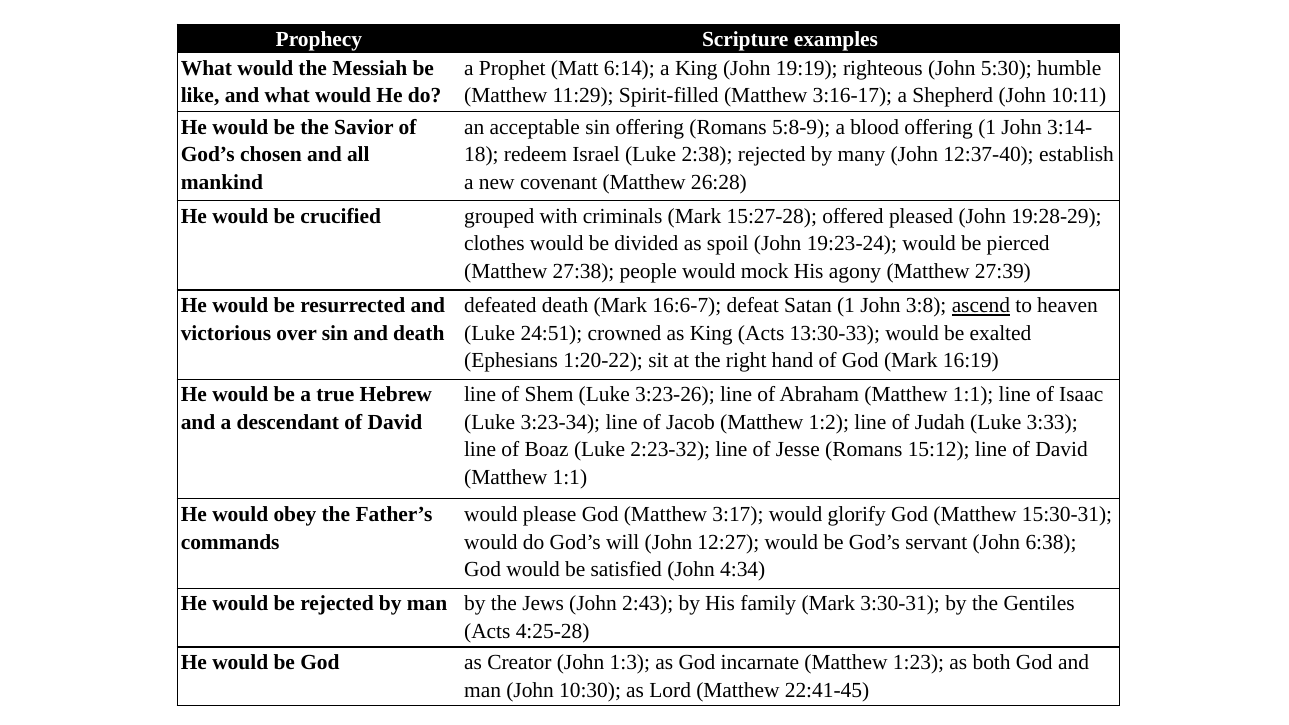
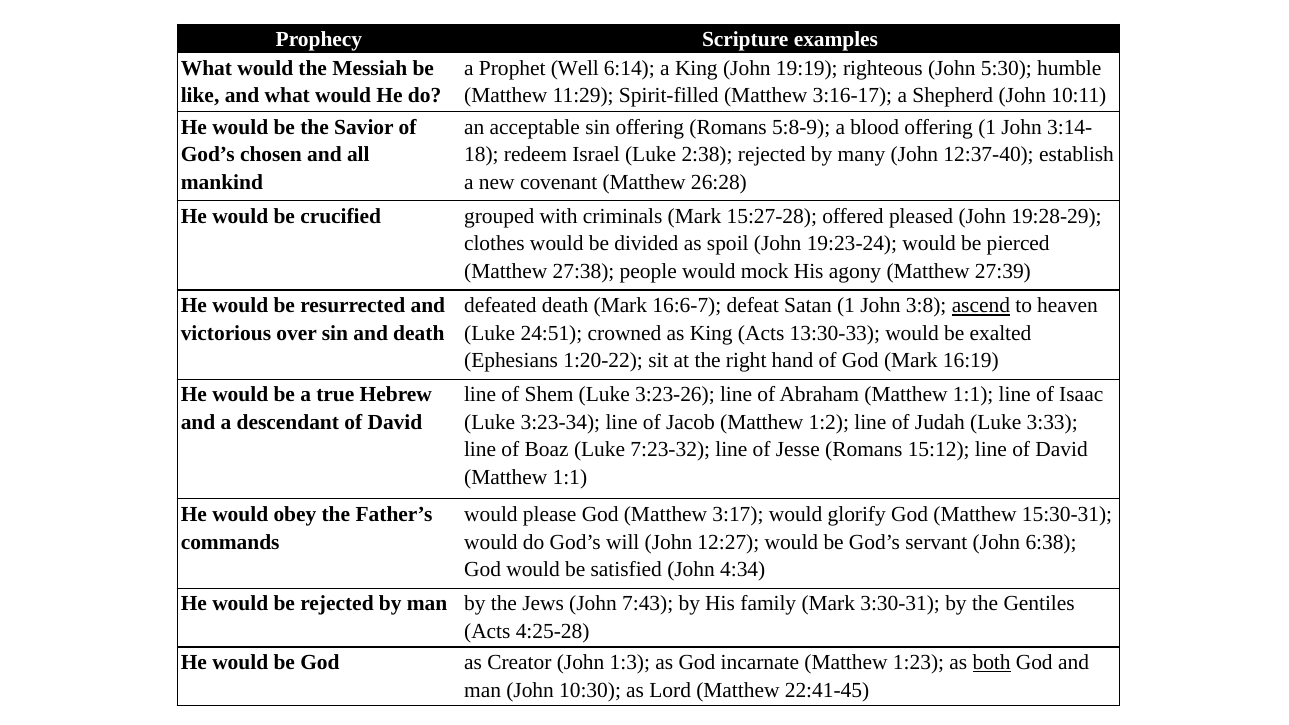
Matt: Matt -> Well (575, 68)
2:23-32: 2:23-32 -> 7:23-32 (670, 450)
2:43: 2:43 -> 7:43 (648, 604)
both underline: none -> present (992, 663)
